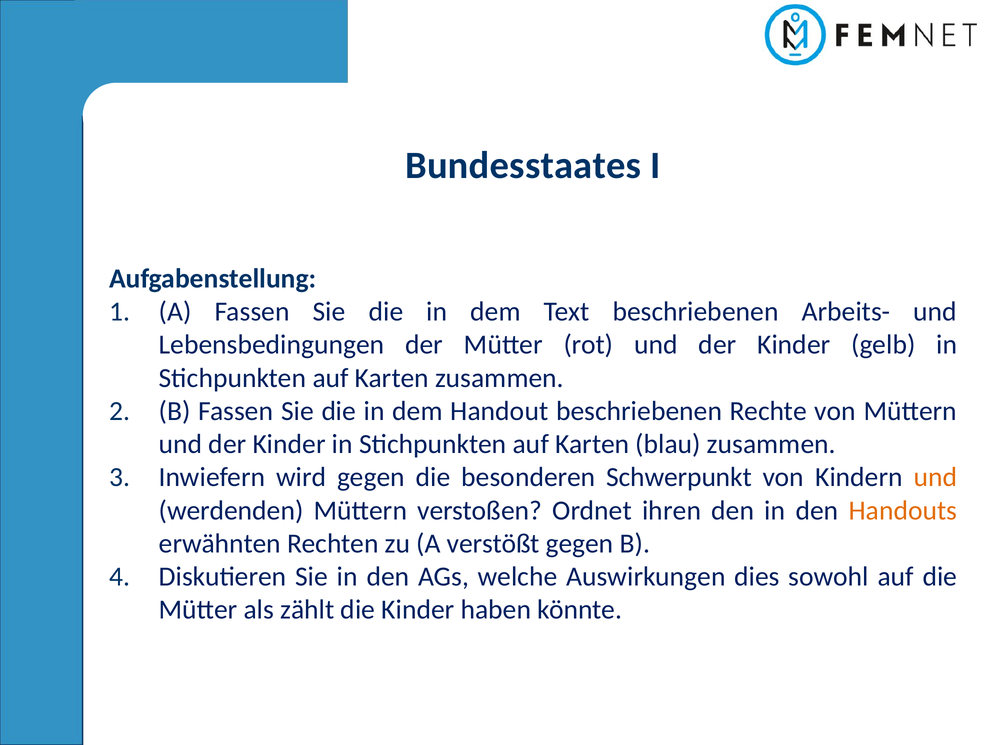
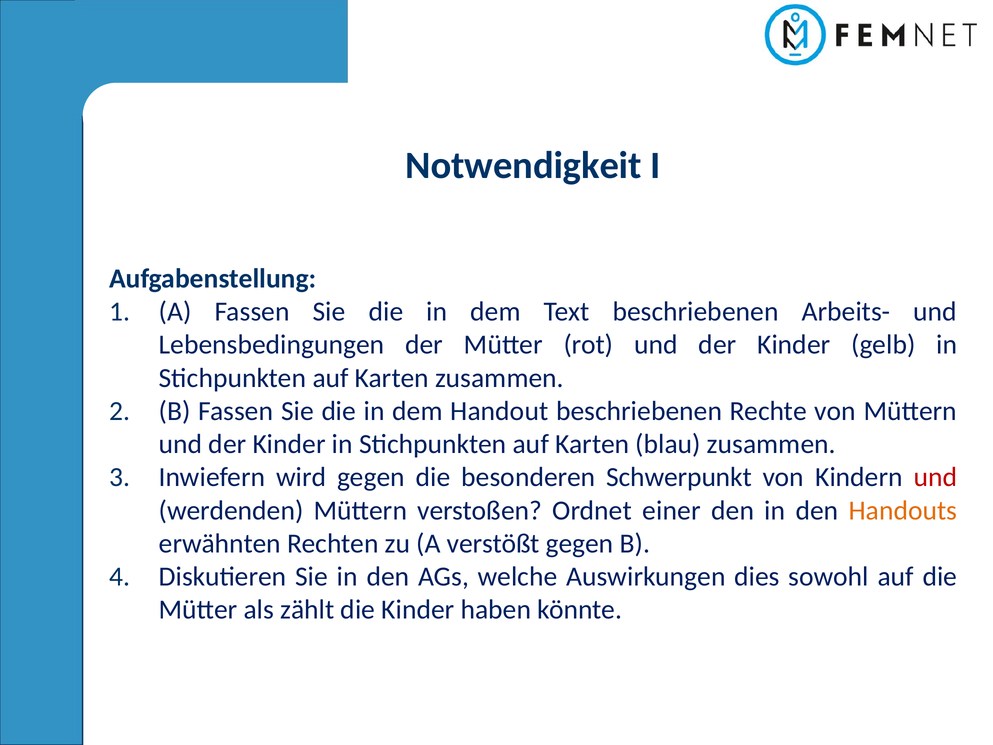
Bundesstaates: Bundesstaates -> Notwendigkeit (523, 166)
und colour: orange -> red (935, 477)
ihren: ihren -> einer (671, 510)
